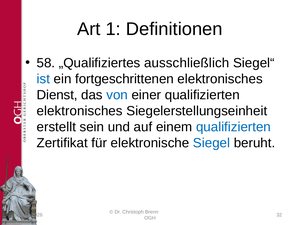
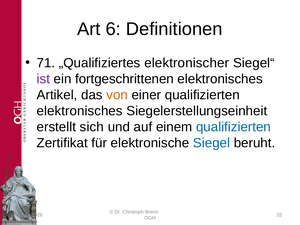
1: 1 -> 6 (113, 29)
58: 58 -> 71 (46, 63)
ausschließlich: ausschließlich -> elektronischer (187, 63)
ist colour: blue -> purple (43, 79)
Dienst: Dienst -> Artikel (57, 95)
von colour: blue -> orange (117, 95)
sein: sein -> sich (92, 127)
